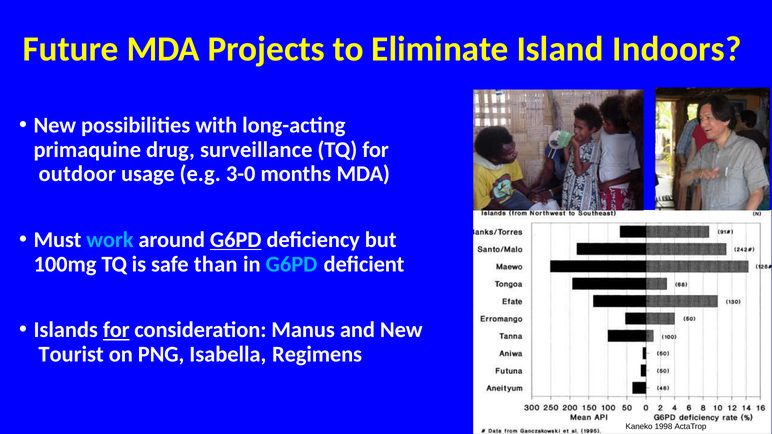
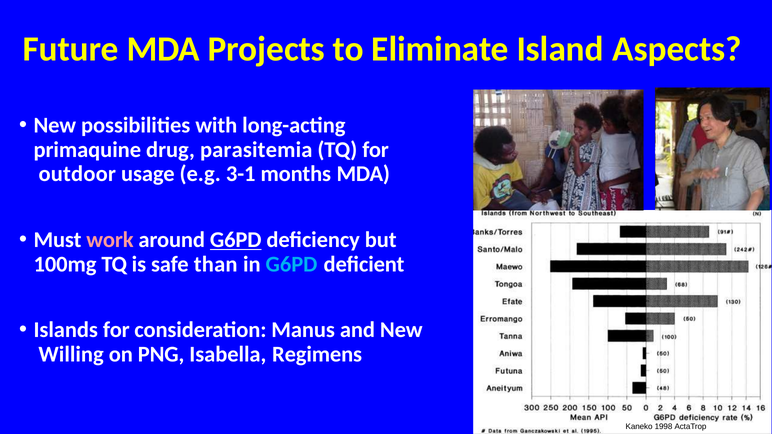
Indoors: Indoors -> Aspects (677, 49)
surveillance: surveillance -> parasitemia (256, 150)
3-0: 3-0 -> 3-1 (241, 174)
work colour: light blue -> pink (110, 240)
for underline: present -> none (116, 330)
Tourist: Tourist -> Willing (71, 355)
